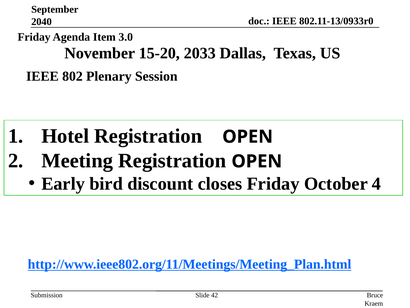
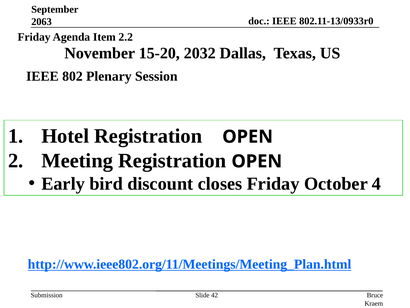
2040: 2040 -> 2063 (41, 22)
3.0: 3.0 -> 2.2 (126, 37)
2033: 2033 -> 2032 (200, 53)
